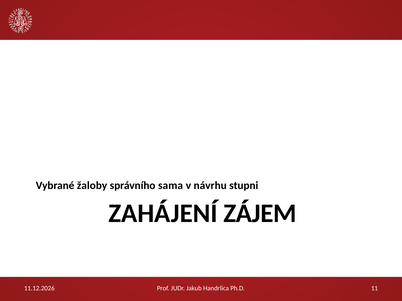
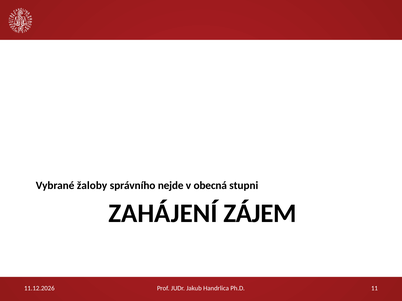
sama: sama -> nejde (171, 186)
návrhu: návrhu -> obecná (210, 186)
